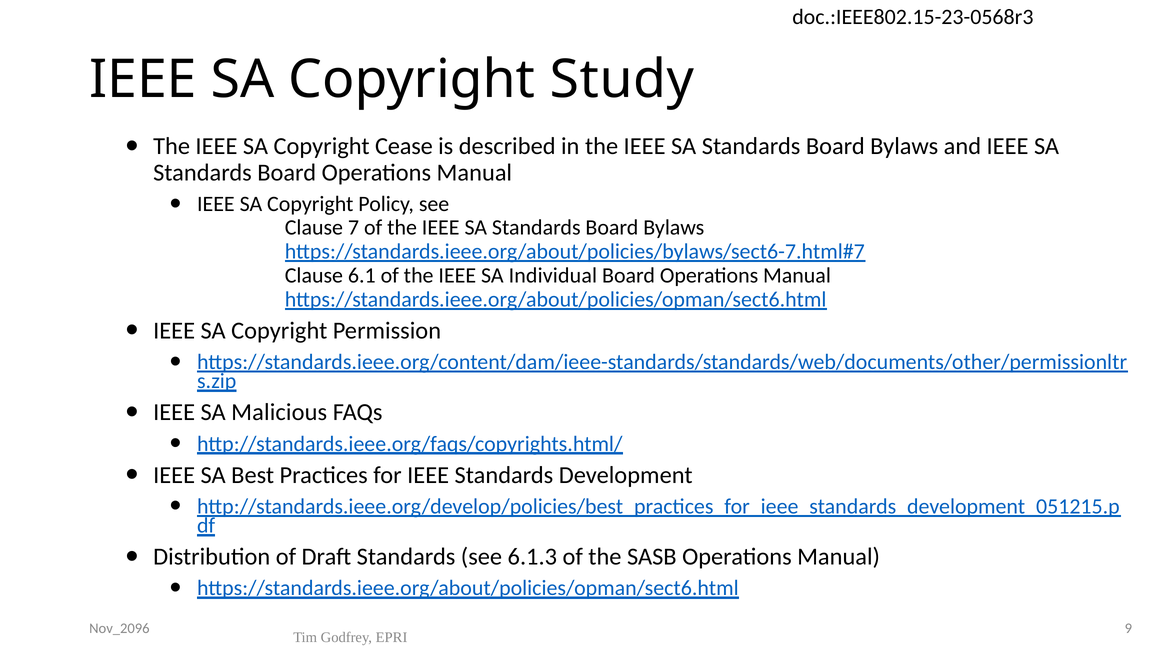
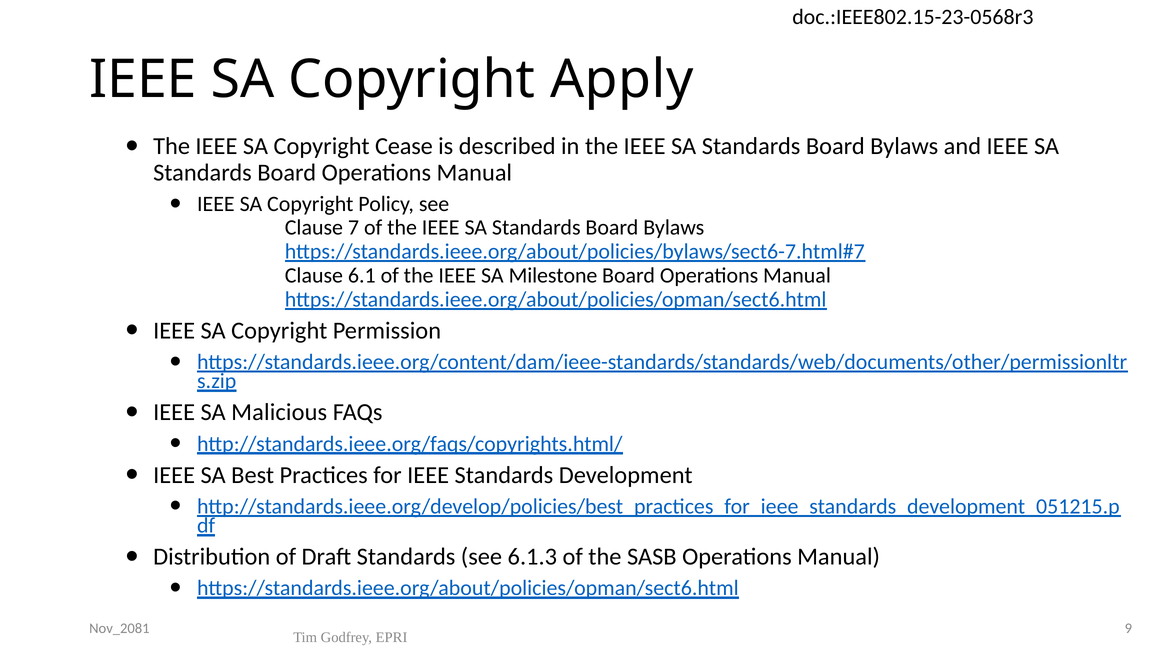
Study: Study -> Apply (622, 79)
Individual: Individual -> Milestone (553, 275)
Nov_2096: Nov_2096 -> Nov_2081 (119, 628)
